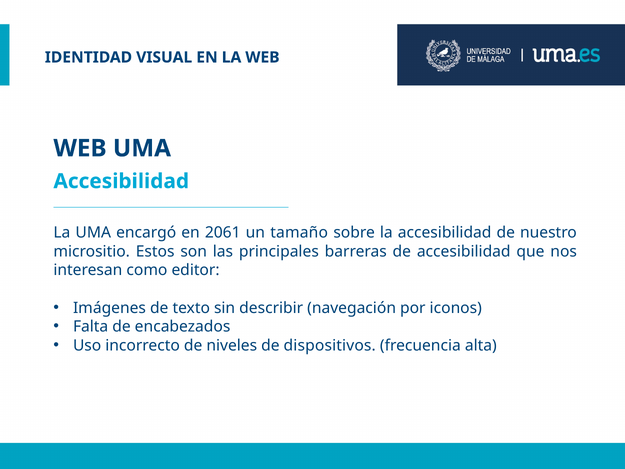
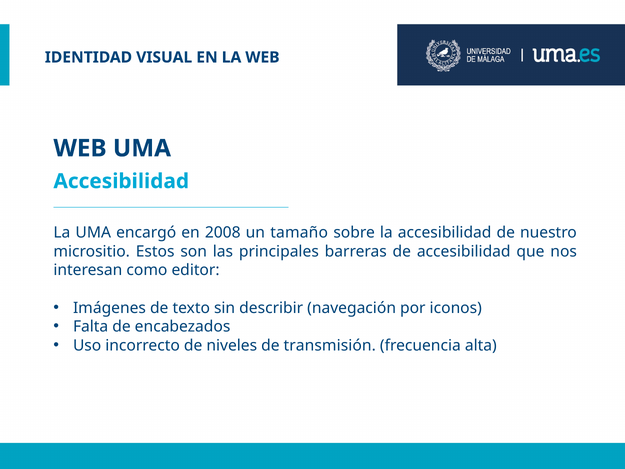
2061: 2061 -> 2008 (223, 233)
dispositivos: dispositivos -> transmisión (330, 345)
